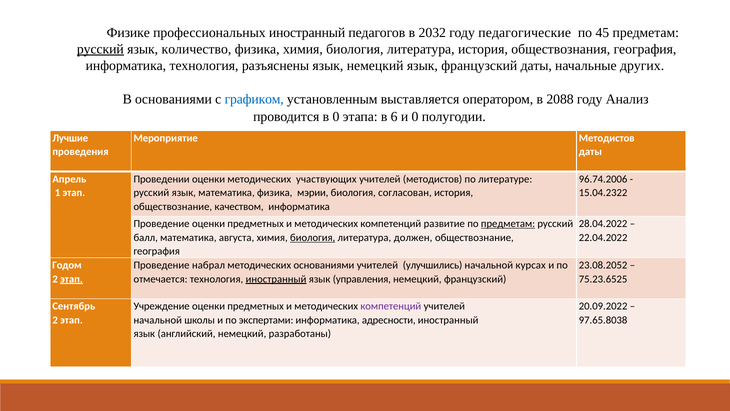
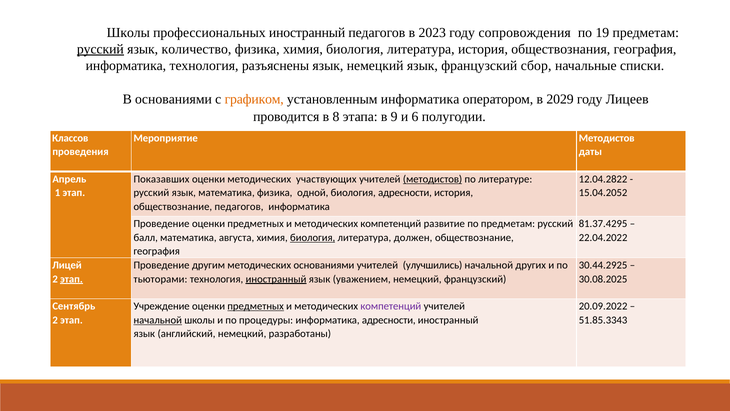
Физике: Физике -> Школы (128, 33)
2032: 2032 -> 2023 (432, 33)
педагогические: педагогические -> сопровождения (525, 33)
45: 45 -> 19 (602, 33)
французский даты: даты -> сбор (536, 66)
других: других -> списки (642, 66)
графиком colour: blue -> orange (254, 99)
установленным выставляется: выставляется -> информатика (420, 99)
2088: 2088 -> 2029 (560, 99)
Анализ: Анализ -> Лицеев (627, 99)
в 0: 0 -> 8 (336, 117)
6: 6 -> 9 (394, 117)
и 0: 0 -> 6 (415, 117)
Лучшие: Лучшие -> Классов (70, 138)
Проведении: Проведении -> Показавших (161, 179)
методистов underline: none -> present (433, 179)
96.74.2006: 96.74.2006 -> 12.04.2822 (603, 179)
мэрии: мэрии -> одной (313, 193)
биология согласован: согласован -> адресности (405, 193)
15.04.2322: 15.04.2322 -> 15.04.2052 (603, 193)
обществознание качеством: качеством -> педагогов (239, 207)
предметам underline: present -> none (508, 223)
28.04.2022: 28.04.2022 -> 81.37.4295 (603, 223)
Годом: Годом -> Лицей (67, 265)
набрал: набрал -> другим (209, 265)
курсах: курсах -> других (531, 265)
23.08.2052: 23.08.2052 -> 30.44.2925 (603, 265)
отмечается: отмечается -> тьюторами (160, 279)
управления: управления -> уважением (362, 279)
75.23.6525: 75.23.6525 -> 30.08.2025 (603, 279)
предметных underline: none -> present (256, 306)
начальной underline: none -> present (158, 320)
экспертами: экспертами -> процедуры (266, 320)
97.65.8038: 97.65.8038 -> 51.85.3343 (603, 320)
